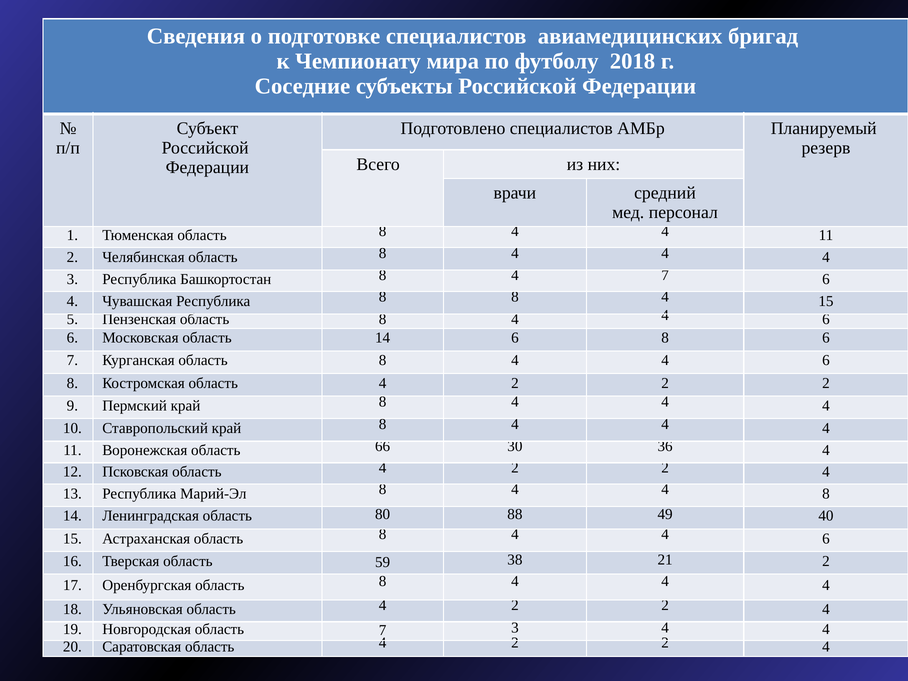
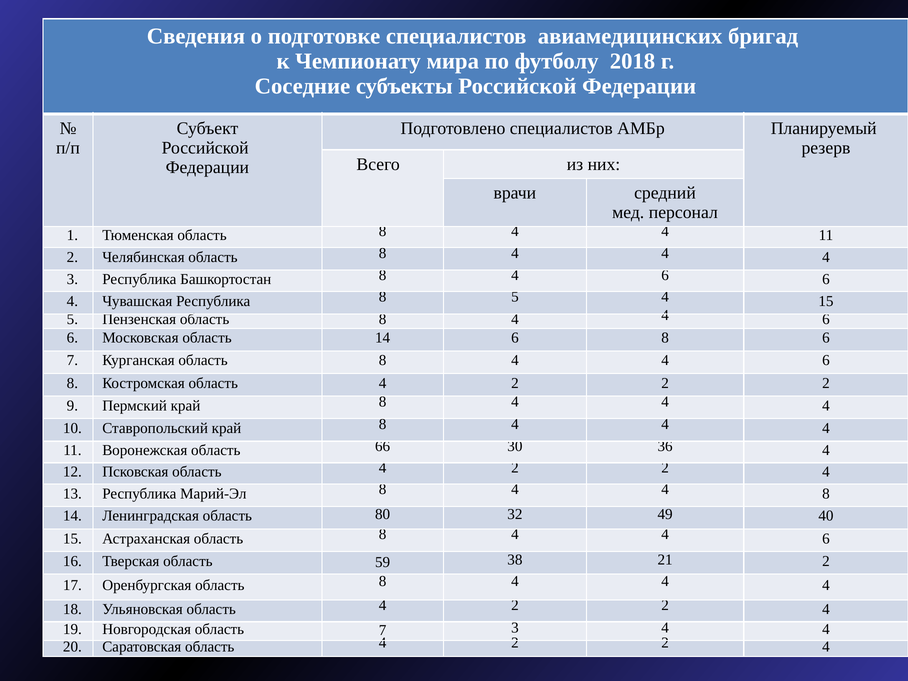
8 4 7: 7 -> 6 (665, 275)
8 8: 8 -> 5 (515, 297)
88: 88 -> 32 (515, 514)
